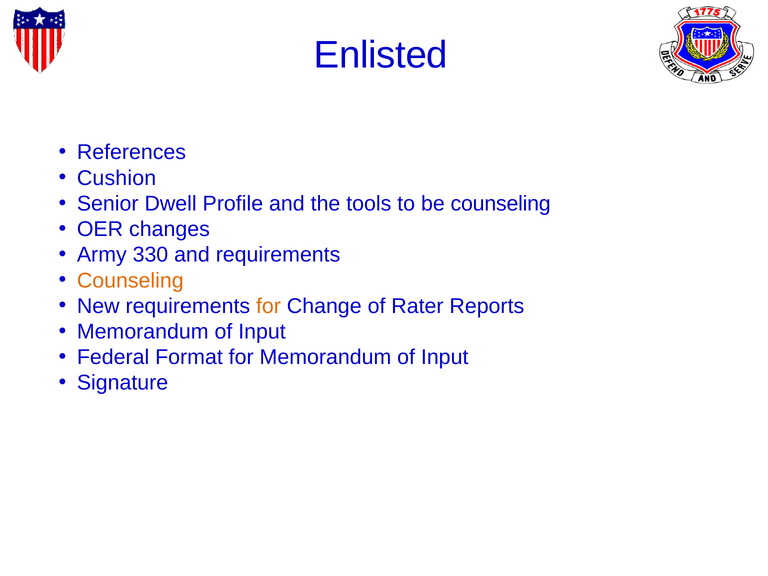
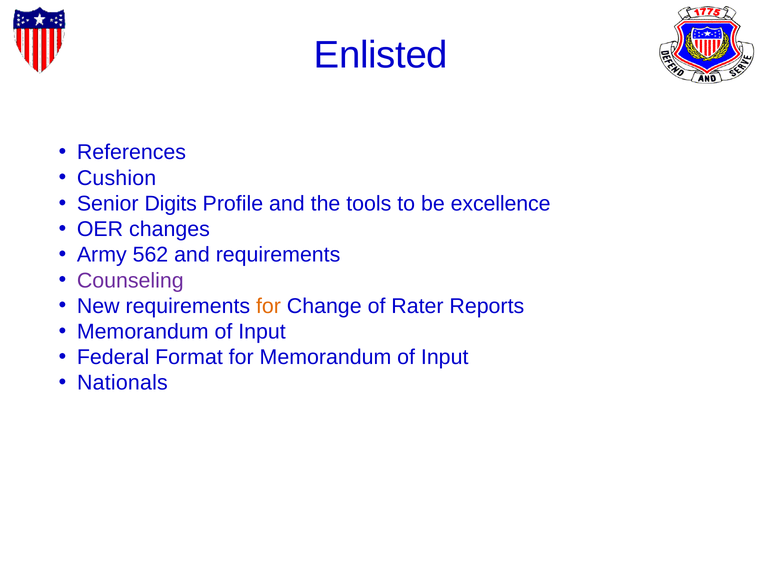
Dwell: Dwell -> Digits (171, 204)
be counseling: counseling -> excellence (501, 204)
330: 330 -> 562 (150, 255)
Counseling colour: orange -> purple (130, 281)
Signature: Signature -> Nationals (122, 383)
